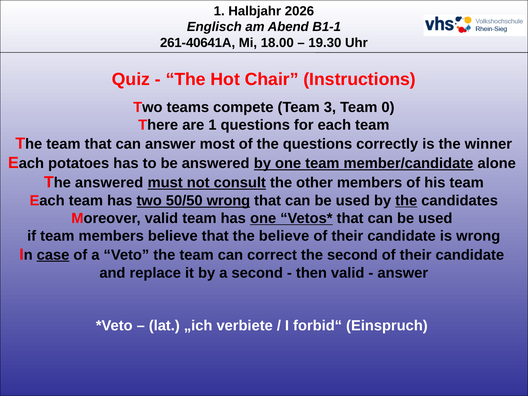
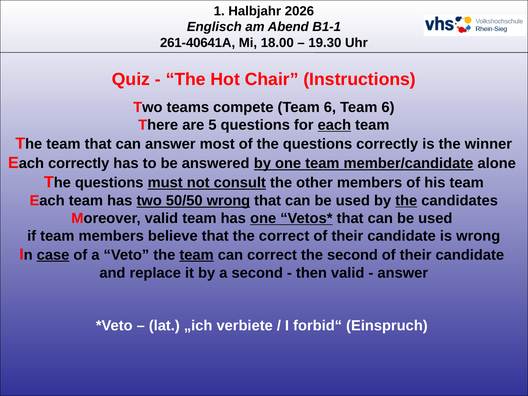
compete Team 3: 3 -> 6 (330, 107)
0: 0 -> 6 (388, 107)
are 1: 1 -> 5 (212, 125)
each underline: none -> present (334, 125)
Each potatoes: potatoes -> correctly (79, 163)
answered: answered -> questions (109, 183)
the believe: believe -> correct (284, 236)
team underline: none -> present (197, 255)
